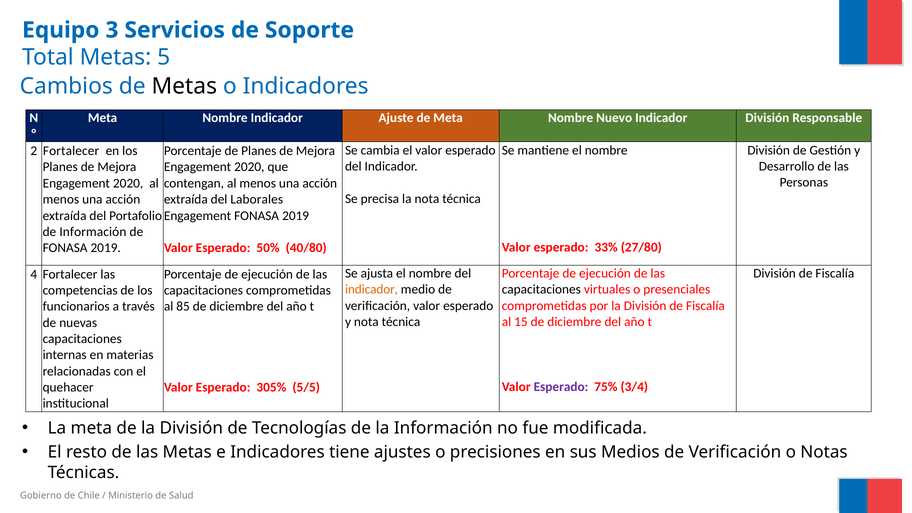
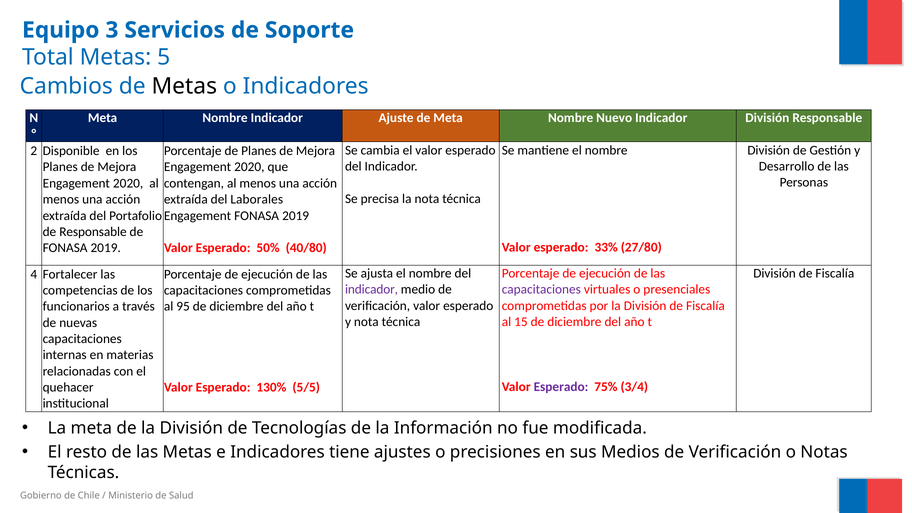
2 Fortalecer: Fortalecer -> Disponible (71, 151)
de Información: Información -> Responsable (93, 232)
indicador colour: orange -> purple (372, 290)
capacitaciones colour: black -> purple (541, 290)
85: 85 -> 95 (183, 306)
305%: 305% -> 130% (271, 387)
